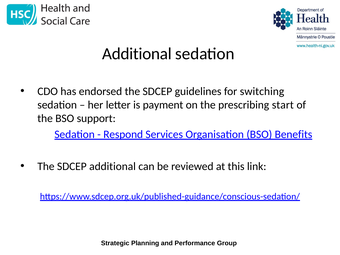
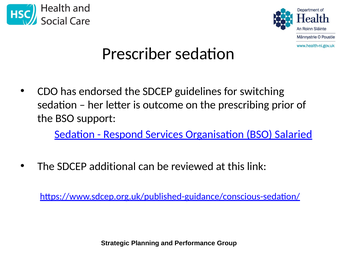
Additional: Additional -> Prescriber (137, 54)
payment: payment -> outcome (163, 105)
start: start -> prior (283, 105)
Benefits: Benefits -> Salaried (293, 134)
